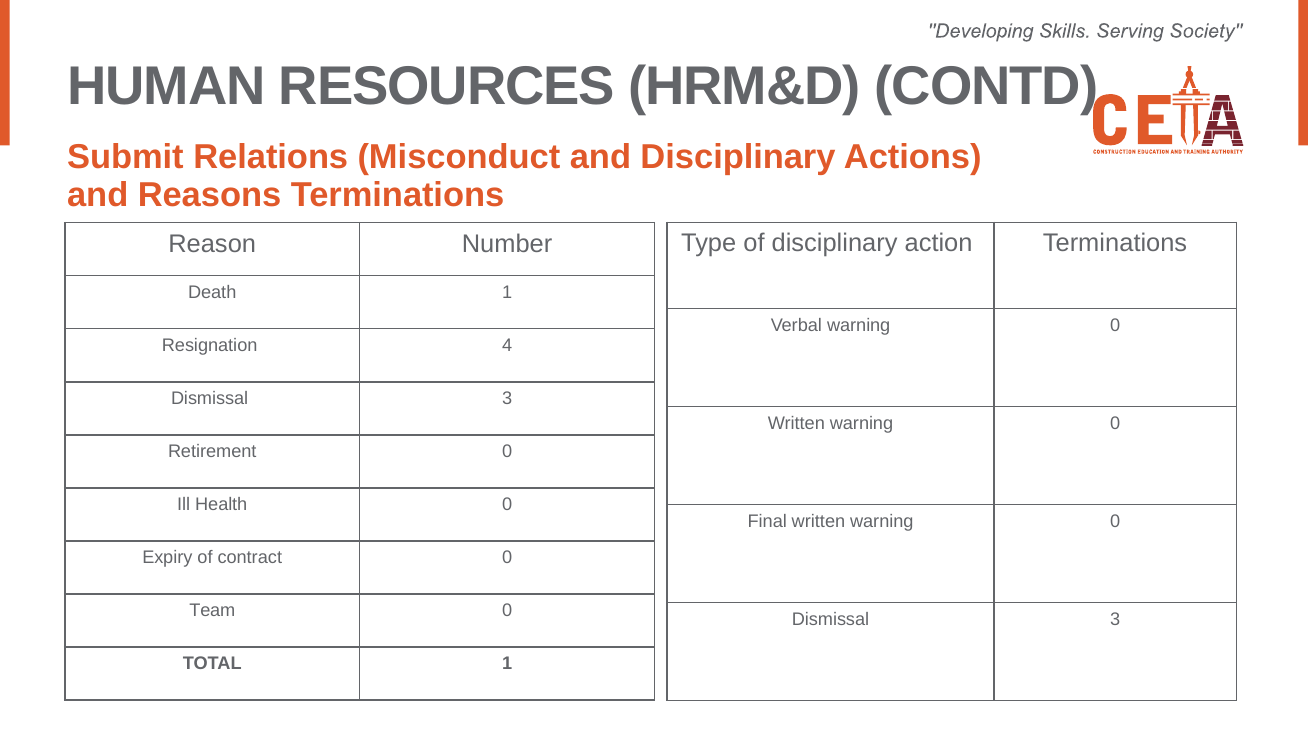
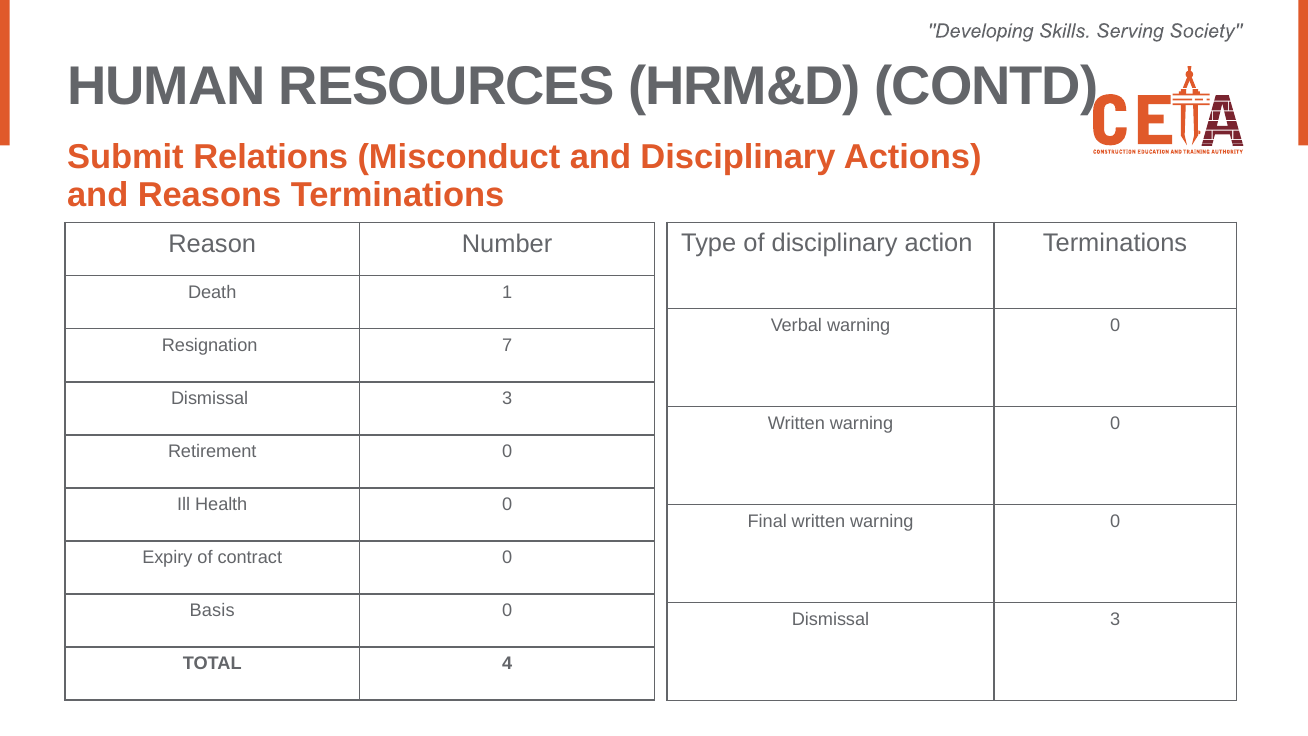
4: 4 -> 7 (507, 346)
Team: Team -> Basis (212, 611)
TOTAL 1: 1 -> 4 (507, 664)
